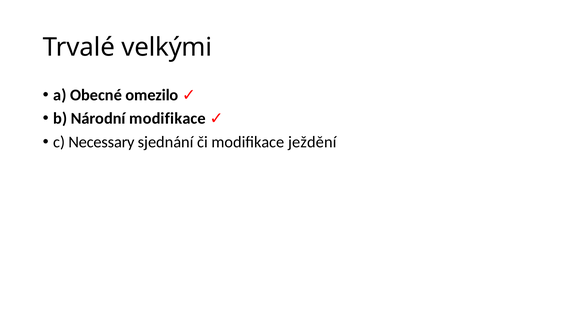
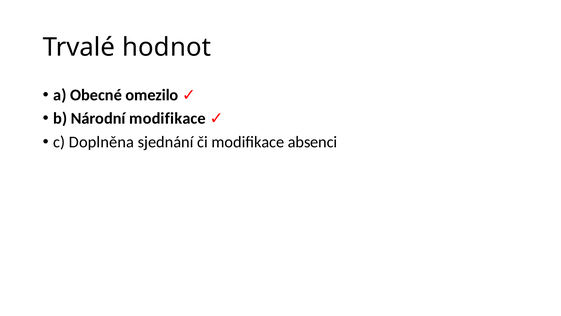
velkými: velkými -> hodnot (167, 47)
Necessary: Necessary -> Doplněna (101, 142)
ježdění: ježdění -> absenci (313, 142)
